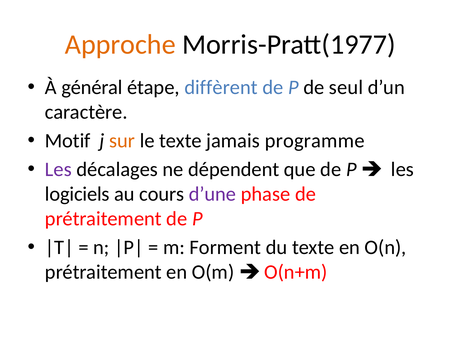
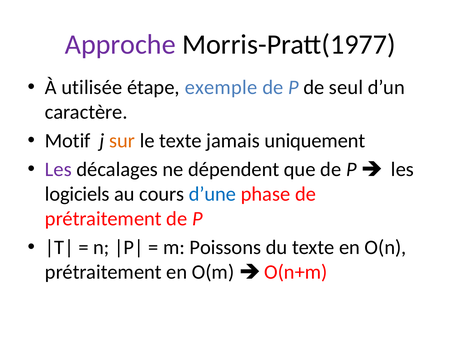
Approche colour: orange -> purple (120, 45)
général: général -> utilisée (92, 87)
diffèrent: diffèrent -> exemple (221, 87)
programme: programme -> uniquement (315, 141)
d’une colour: purple -> blue (212, 194)
Forment: Forment -> Poissons (225, 247)
